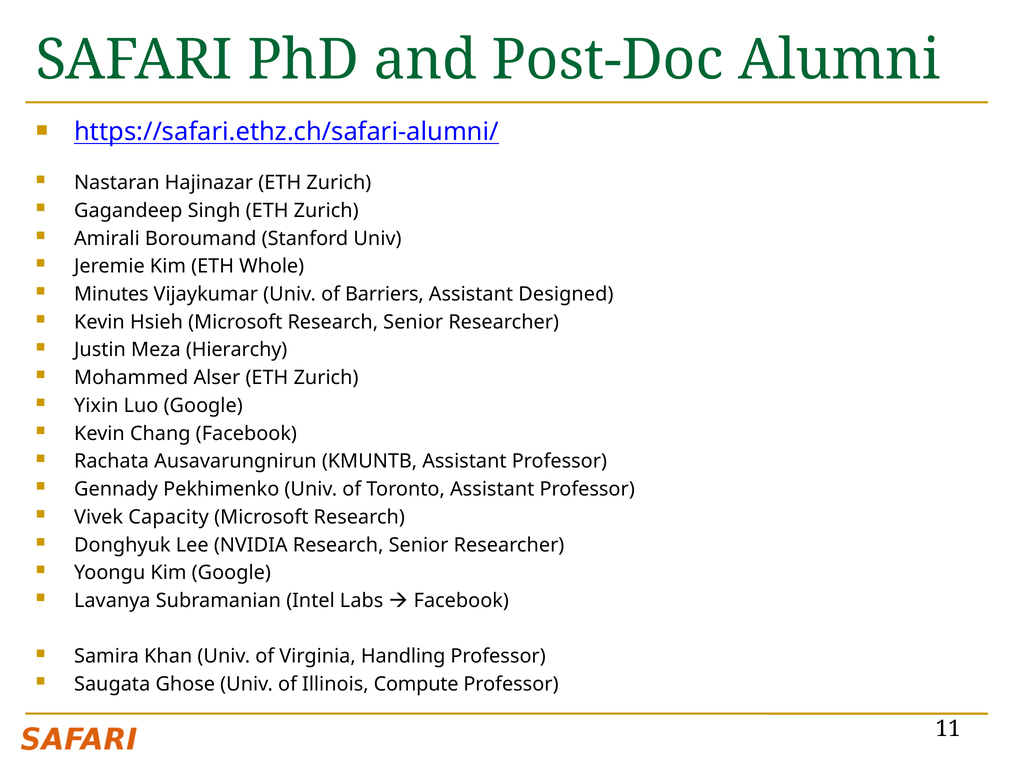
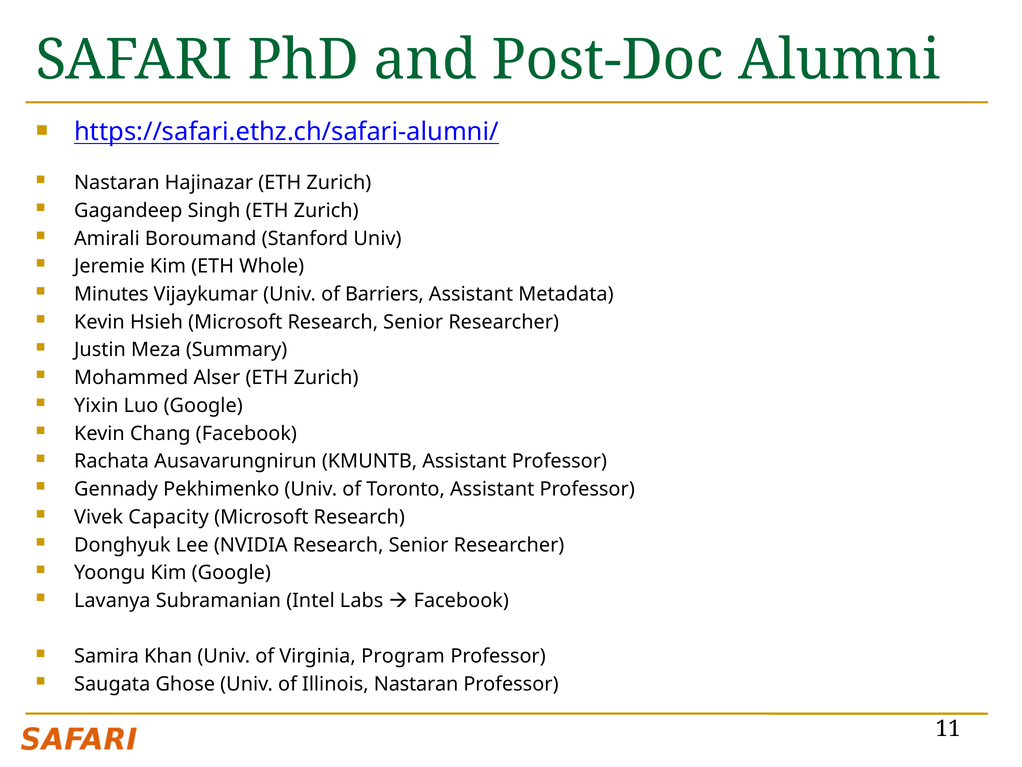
Designed: Designed -> Metadata (566, 294)
Hierarchy: Hierarchy -> Summary (237, 350)
Handling: Handling -> Program (403, 656)
Illinois Compute: Compute -> Nastaran (416, 684)
